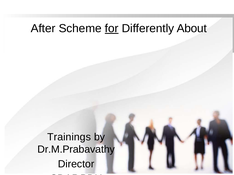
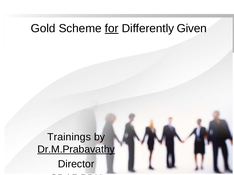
After: After -> Gold (43, 28)
About: About -> Given (192, 28)
Dr.M.Prabavathy underline: none -> present (76, 150)
